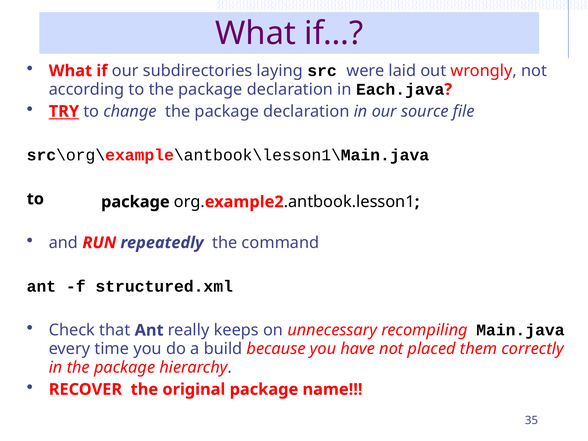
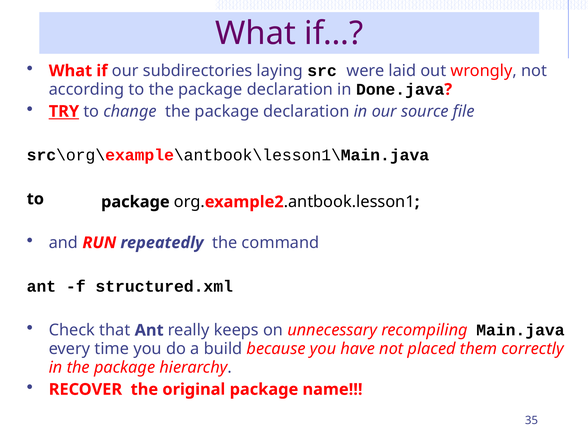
Each.java: Each.java -> Done.java (400, 89)
